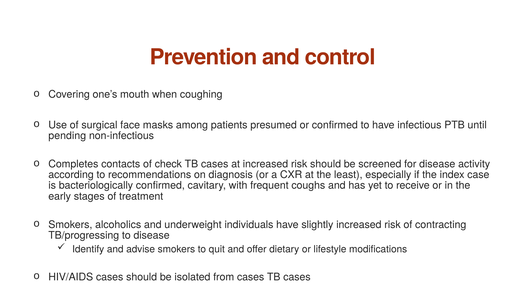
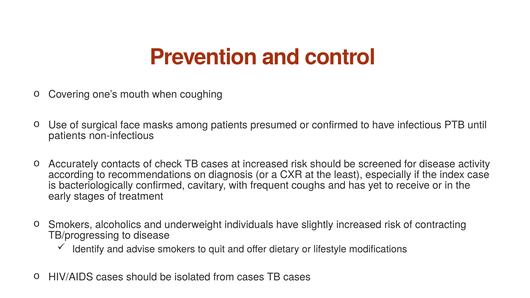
pending: pending -> patients (67, 136)
Completes: Completes -> Accurately (73, 164)
